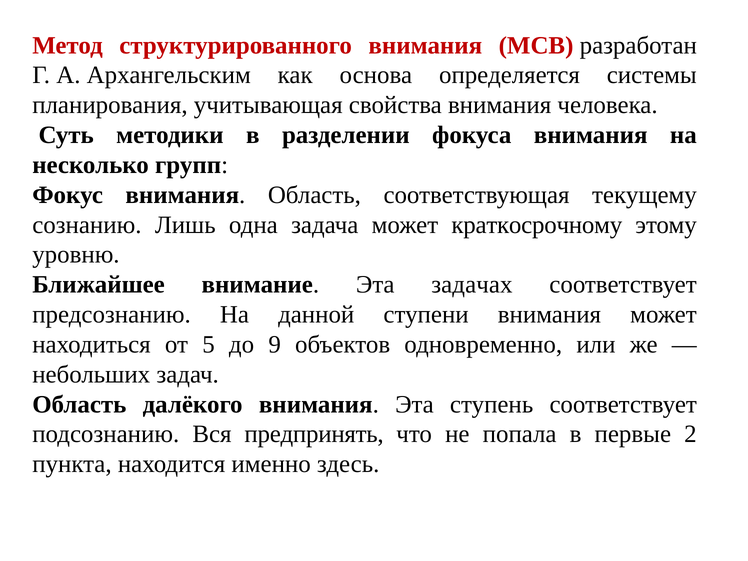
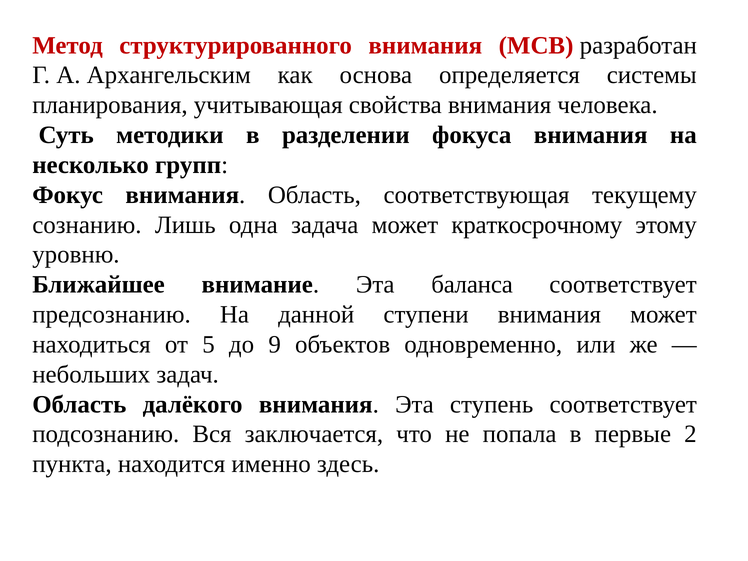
задачах: задачах -> баланса (472, 285)
предпринять: предпринять -> заключается (314, 434)
